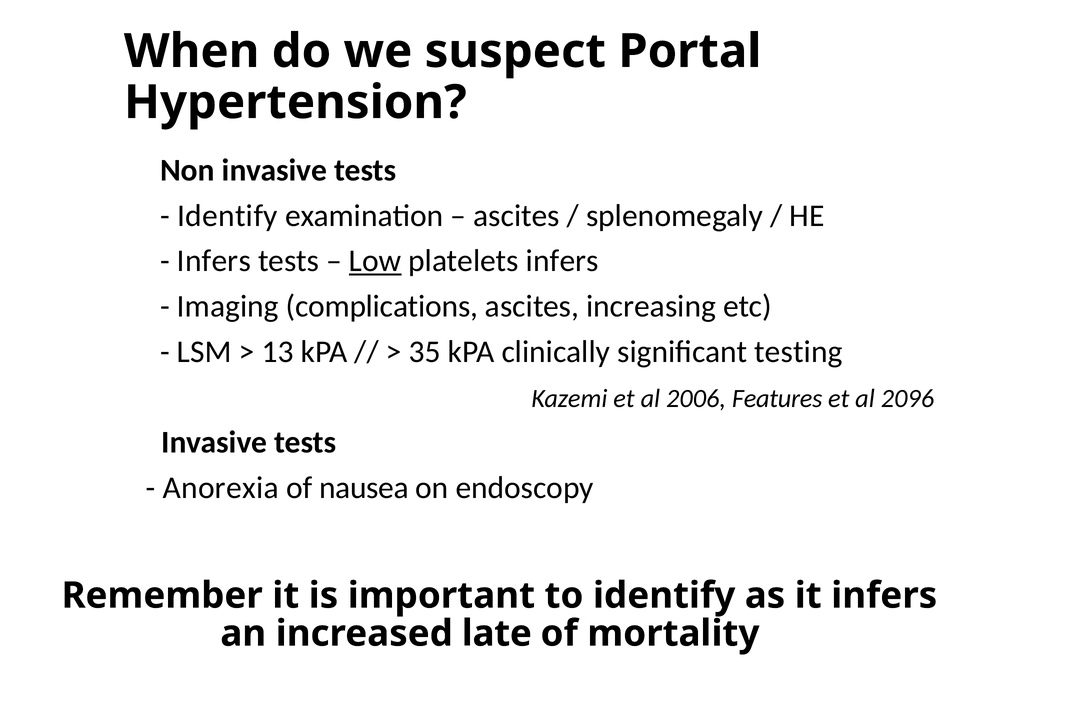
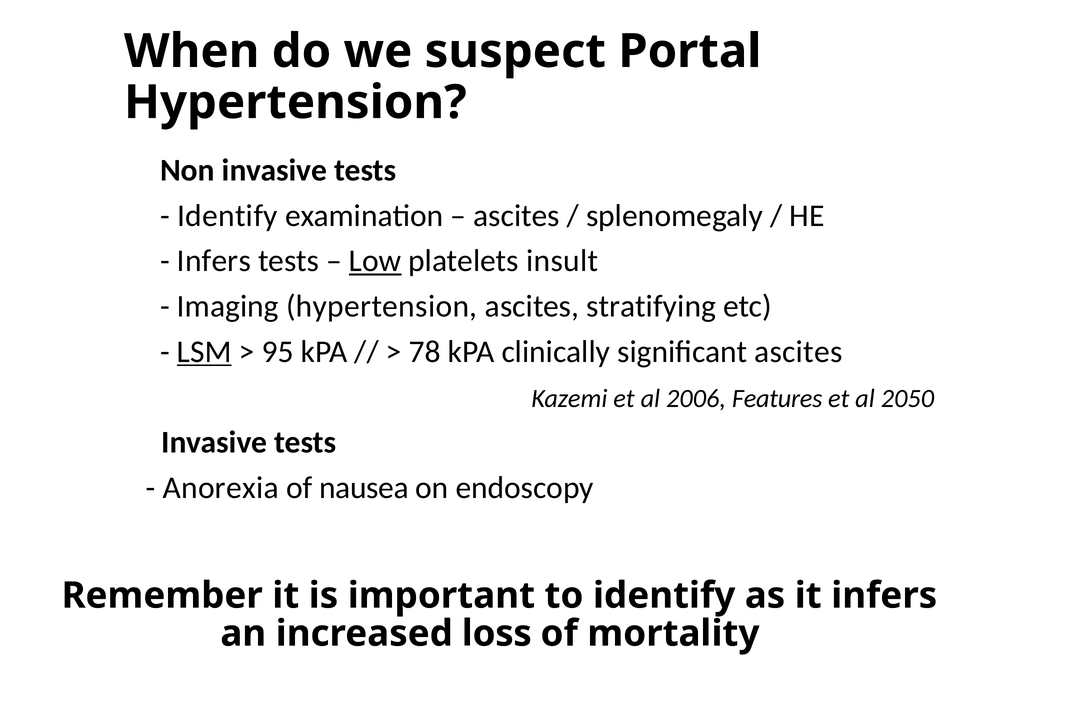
platelets infers: infers -> insult (562, 261)
Imaging complications: complications -> hypertension (382, 306)
increasing: increasing -> stratifying (651, 306)
LSM underline: none -> present (204, 352)
13: 13 -> 95 (278, 352)
35: 35 -> 78 (425, 352)
significant testing: testing -> ascites (798, 352)
2096: 2096 -> 2050 (907, 399)
late: late -> loss (497, 634)
